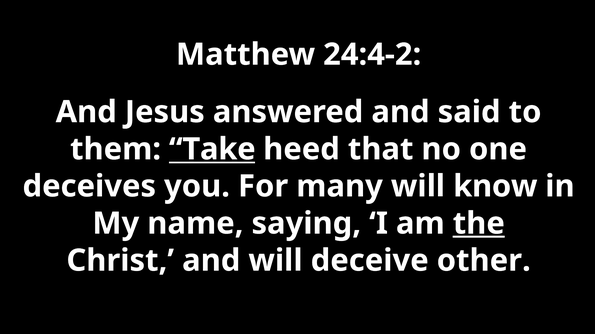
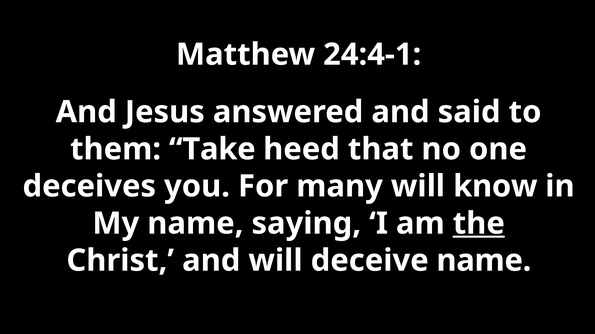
24:4-2: 24:4-2 -> 24:4-1 (372, 55)
Take underline: present -> none (212, 149)
deceive other: other -> name (484, 261)
